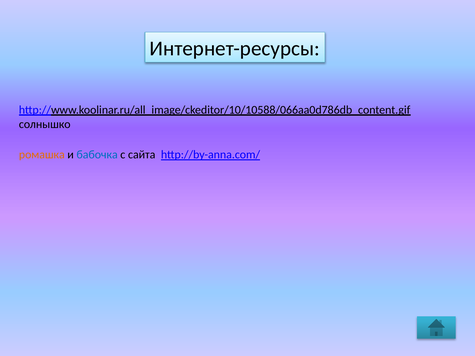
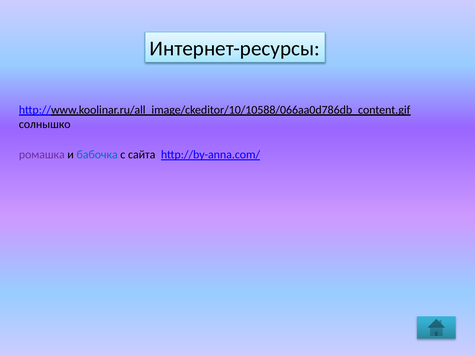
ромашка colour: orange -> purple (42, 155)
